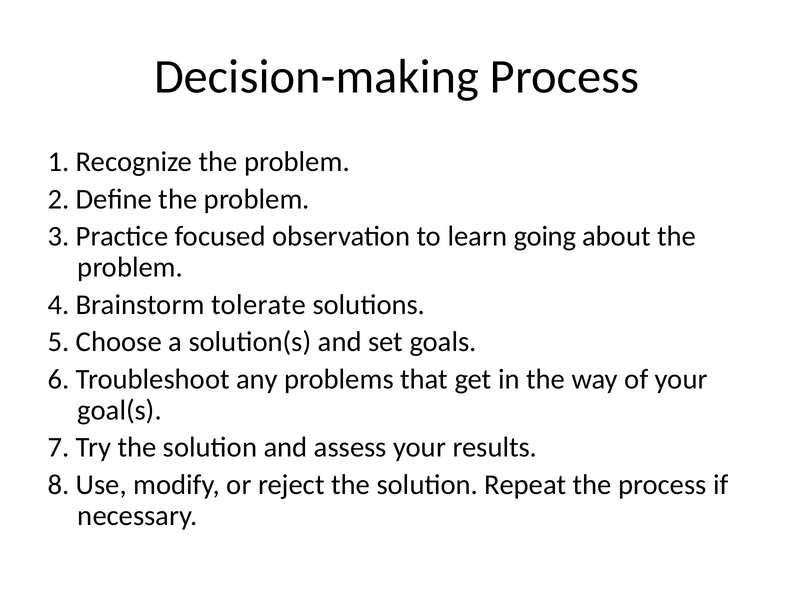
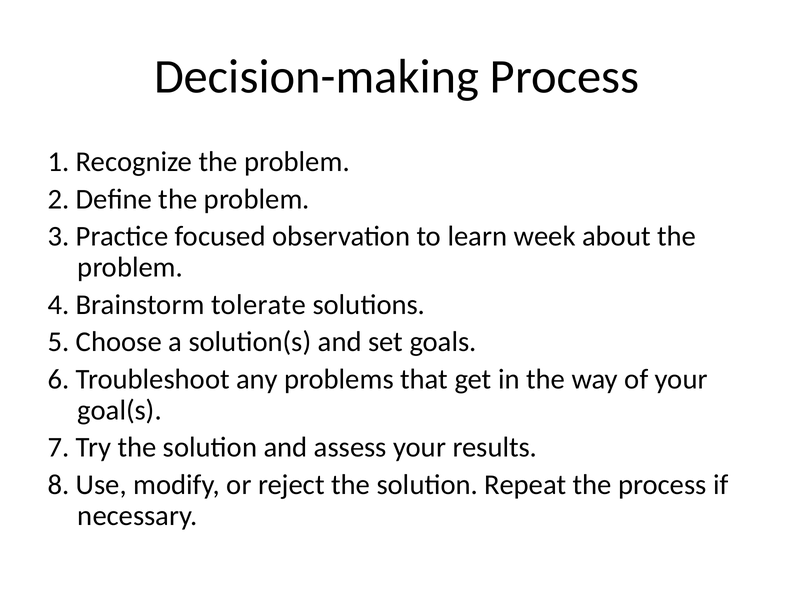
going: going -> week (545, 237)
